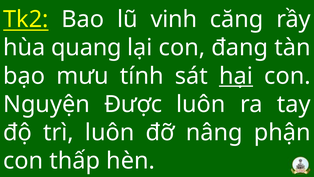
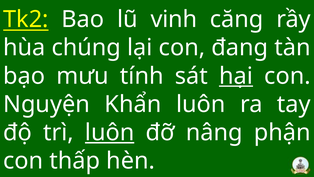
quang: quang -> chúng (86, 48)
Được: Được -> Khẩn (133, 104)
luôn underline: none -> present (110, 132)
